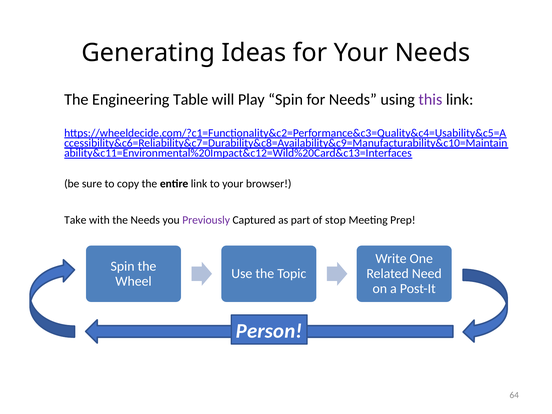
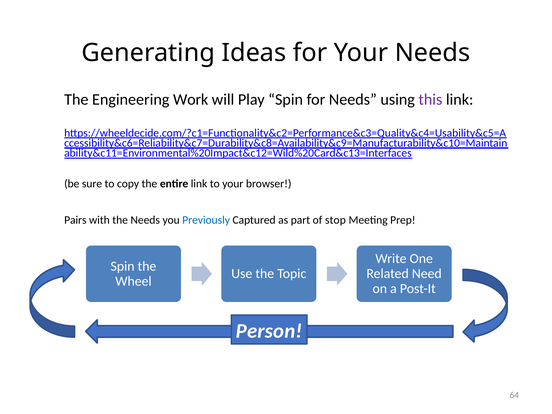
Table: Table -> Work (191, 100)
Take: Take -> Pairs (75, 220)
Previously colour: purple -> blue (206, 220)
